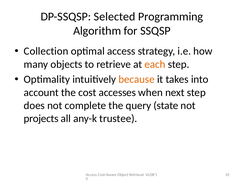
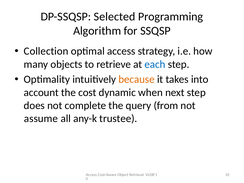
each colour: orange -> blue (155, 64)
accesses: accesses -> dynamic (117, 92)
state: state -> from (166, 105)
projects: projects -> assume (41, 118)
